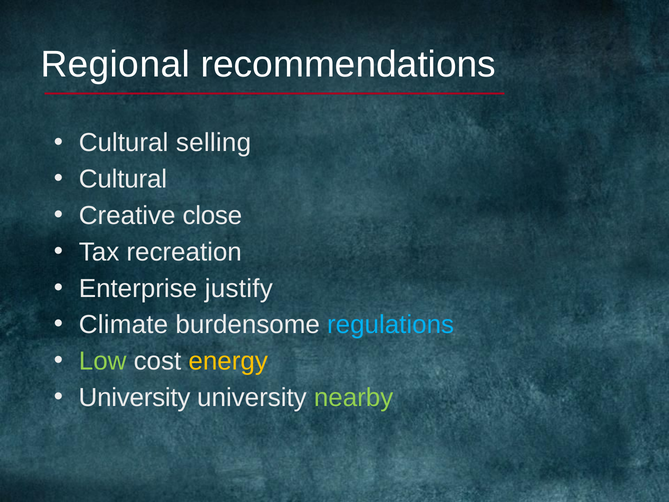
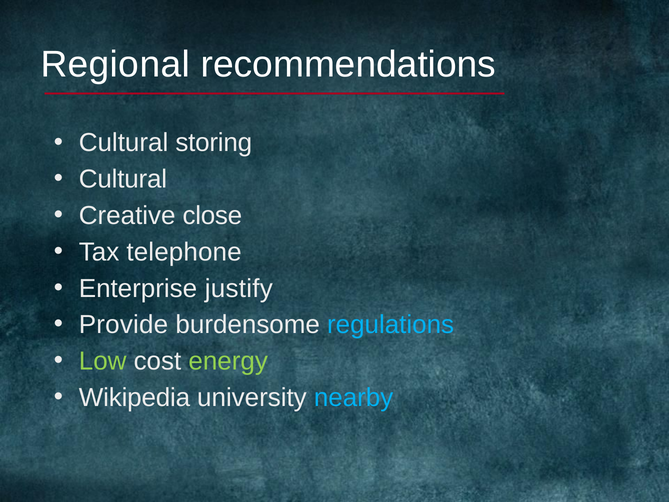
selling: selling -> storing (214, 143)
recreation: recreation -> telephone (184, 252)
Climate: Climate -> Provide (124, 325)
energy colour: yellow -> light green (228, 361)
University: University -> Wikipedia (134, 397)
nearby colour: light green -> light blue (354, 397)
